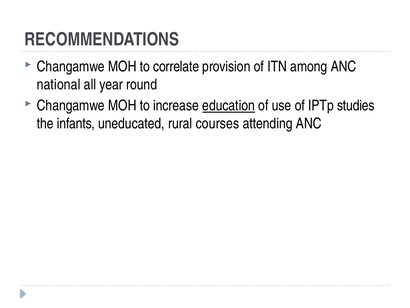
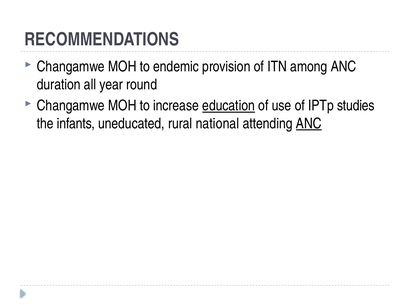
correlate: correlate -> endemic (176, 67)
national: national -> duration (59, 84)
courses: courses -> national (217, 123)
ANC underline: none -> present (309, 123)
